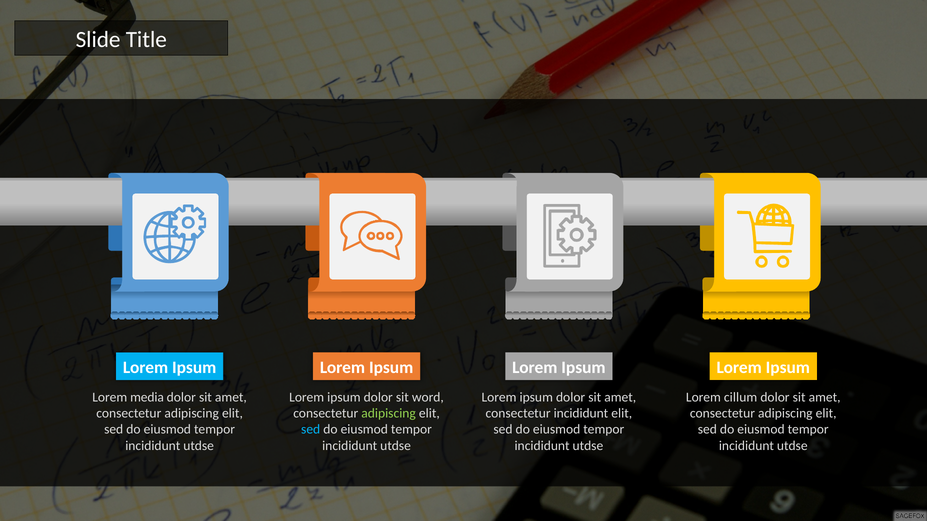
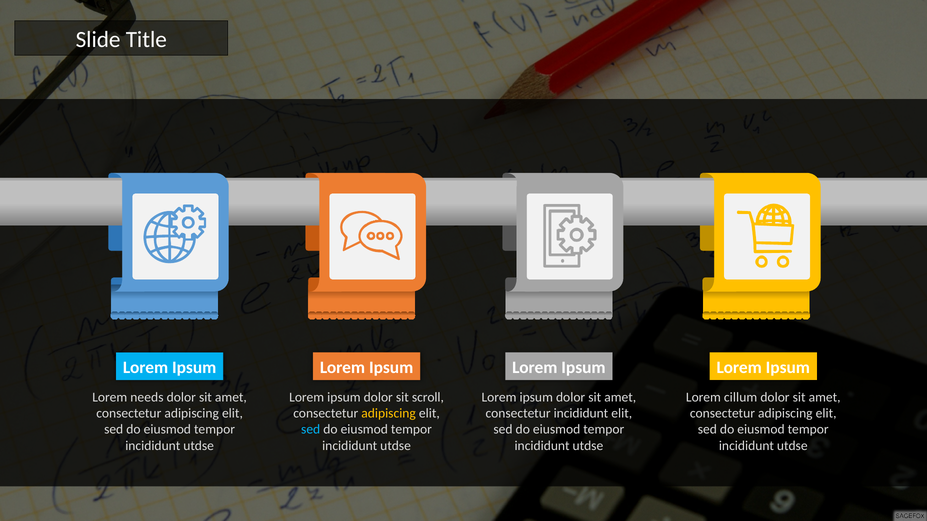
media: media -> needs (147, 397)
word: word -> scroll (428, 397)
adipiscing colour: light green -> yellow (389, 414)
